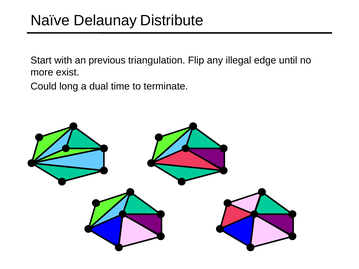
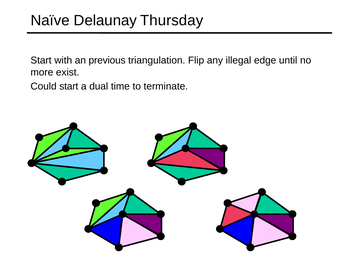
Distribute: Distribute -> Thursday (172, 20)
Could long: long -> start (69, 86)
